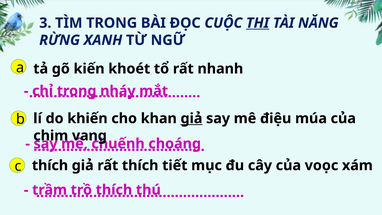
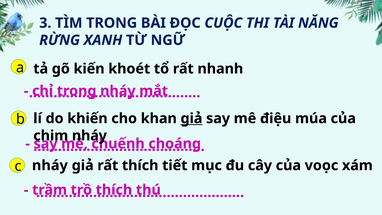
THI underline: present -> none (258, 23)
vang: vang -> nháy (89, 136)
thích: thích -> nháy (50, 165)
